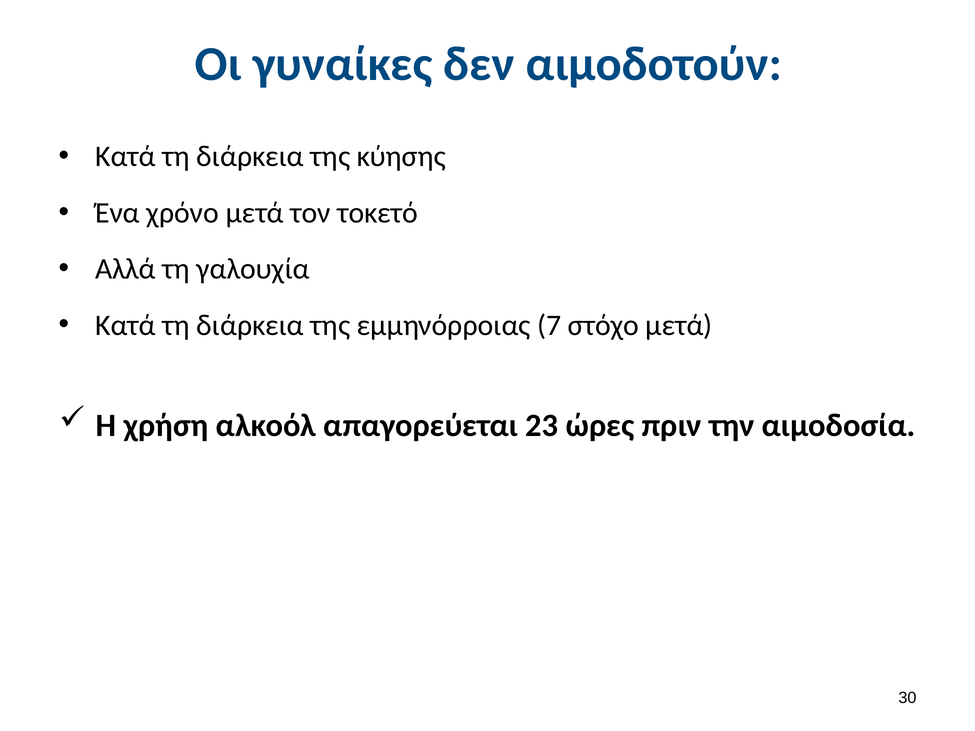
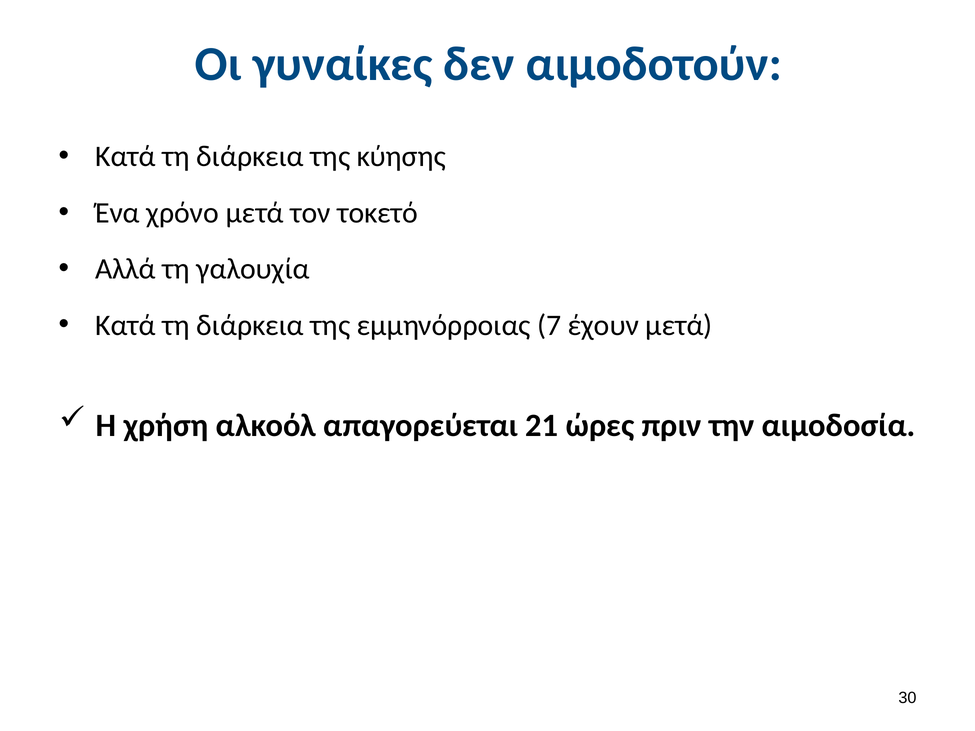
στόχο: στόχο -> έχουν (603, 325)
23: 23 -> 21 (542, 425)
